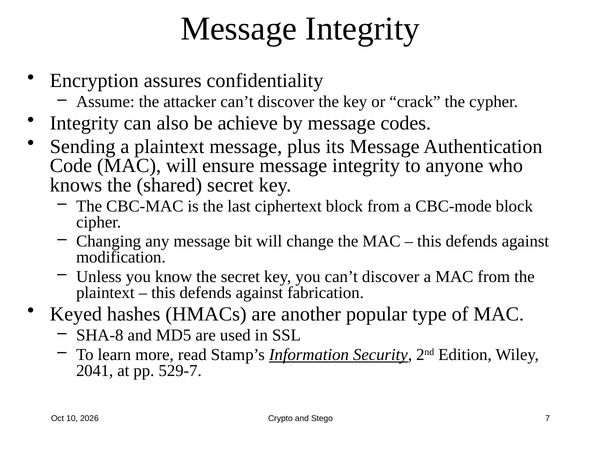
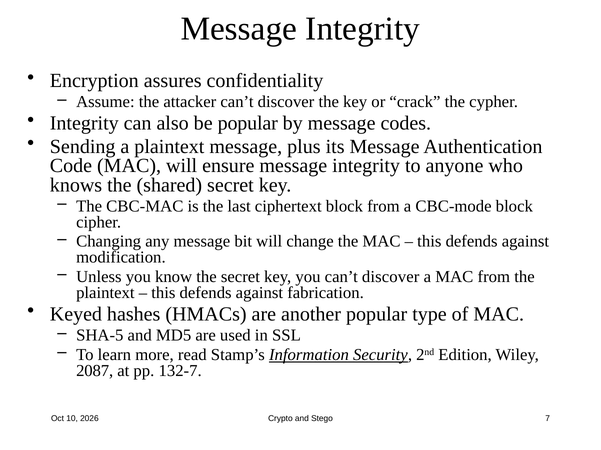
be achieve: achieve -> popular (248, 124)
SHA-8: SHA-8 -> SHA-5 (100, 336)
2041: 2041 -> 2087 (95, 371)
529-7: 529-7 -> 132-7 (180, 371)
